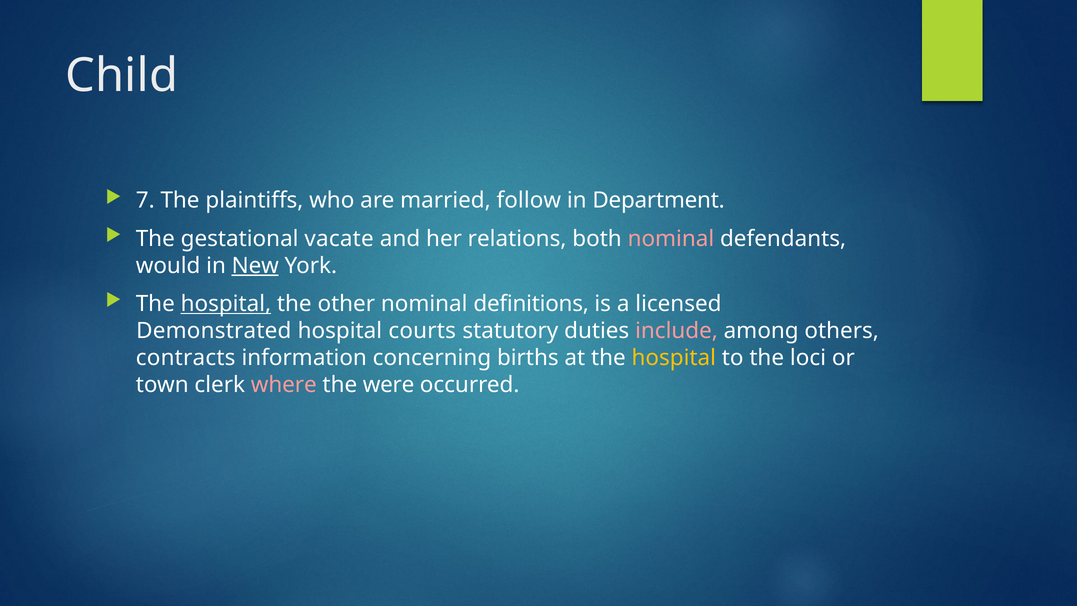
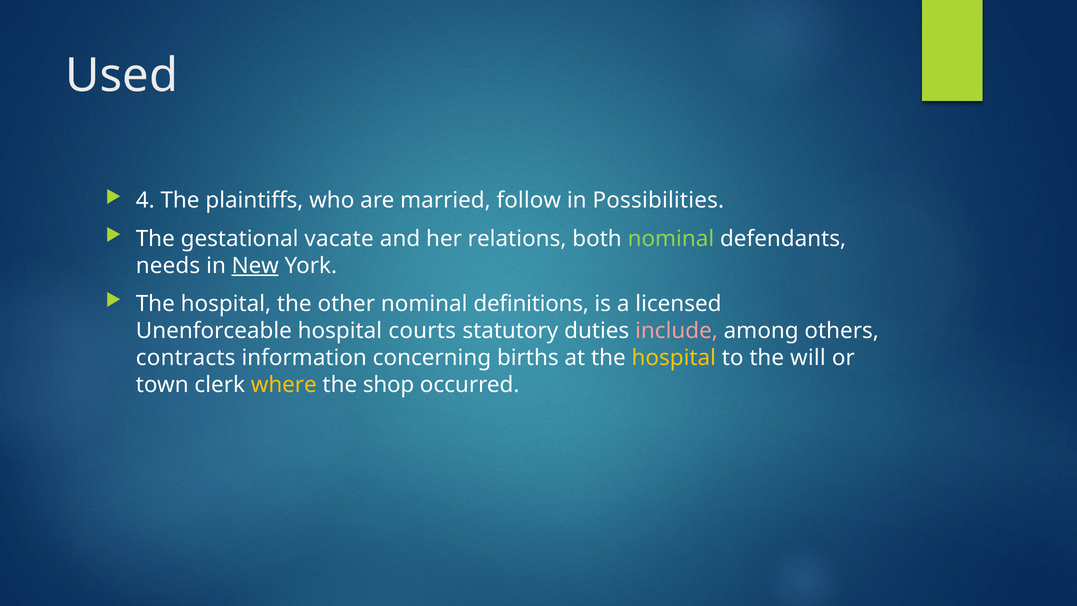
Child: Child -> Used (122, 76)
7: 7 -> 4 (145, 200)
Department: Department -> Possibilities (658, 200)
nominal colour: pink -> light green (671, 239)
would: would -> needs (168, 266)
hospital underline: present -> none (226, 304)
Demonstrated: Demonstrated -> Unenforceable (214, 331)
loci: loci -> will (808, 358)
where colour: pink -> yellow (284, 385)
were: were -> shop (389, 385)
